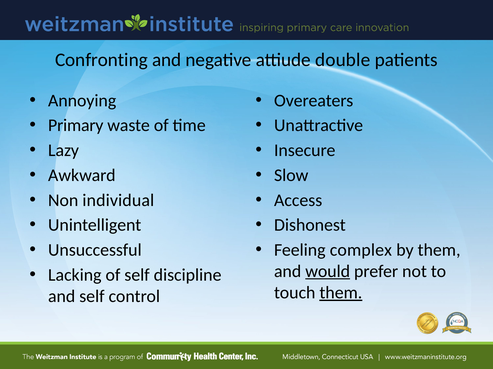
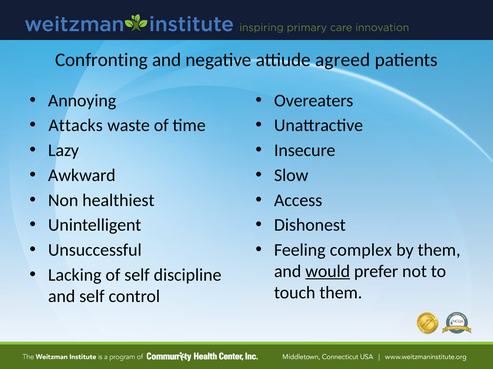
double: double -> agreed (343, 60)
Primary: Primary -> Attacks (76, 126)
individual: individual -> healthiest (118, 201)
them underline: present -> none (341, 293)
